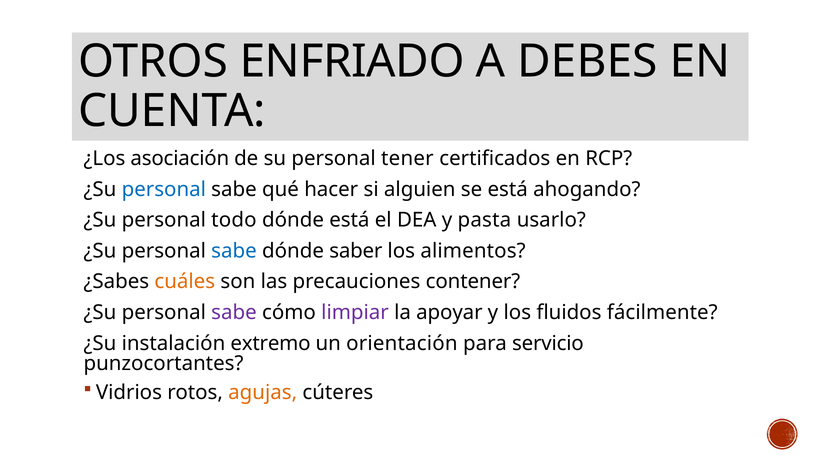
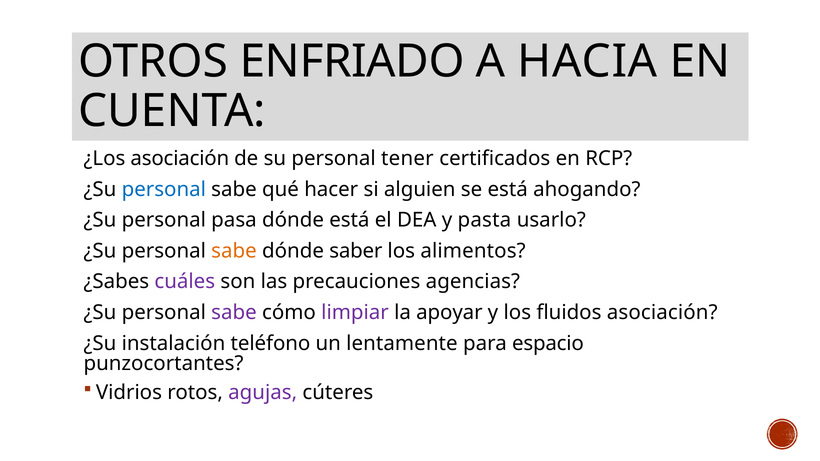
DEBES: DEBES -> HACIA (587, 62)
todo: todo -> pasa (234, 220)
sabe colour: blue -> orange (234, 251)
cuáles colour: orange -> purple (185, 282)
contener: contener -> agencias (473, 282)
fluidos fácilmente: fácilmente -> asociación (662, 313)
extremo: extremo -> teléfono (270, 344)
orientación: orientación -> lentamente (402, 344)
servicio: servicio -> espacio (548, 344)
agujas colour: orange -> purple (263, 393)
